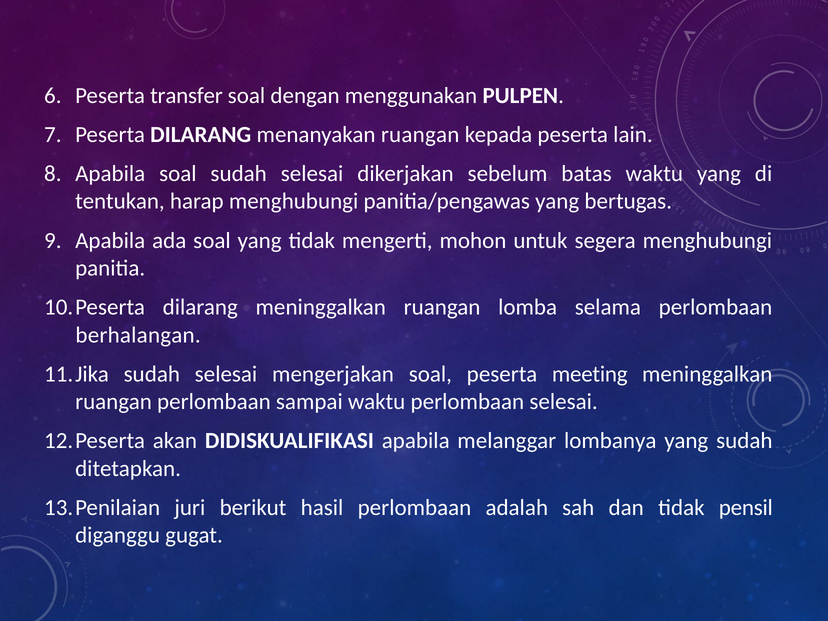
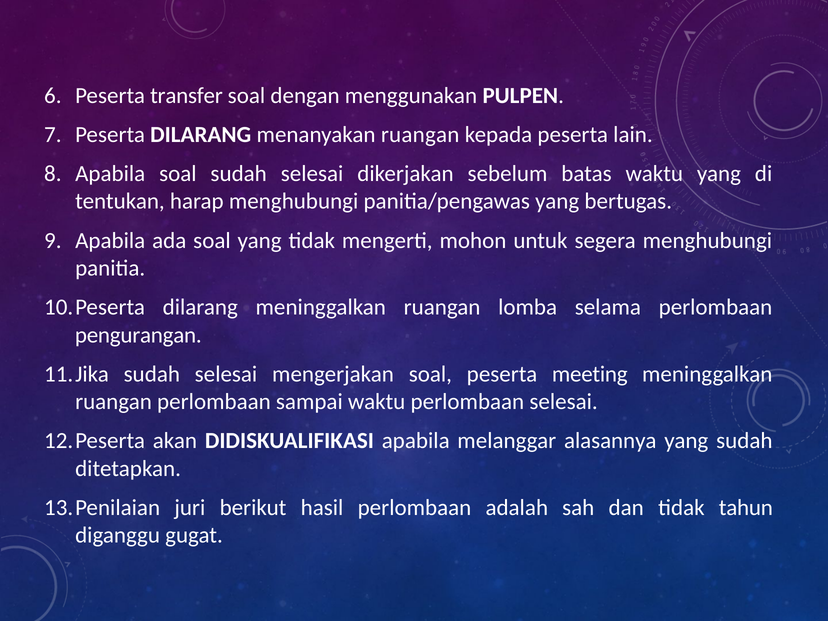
berhalangan: berhalangan -> pengurangan (138, 335)
lombanya: lombanya -> alasannya (610, 441)
pensil: pensil -> tahun (746, 508)
